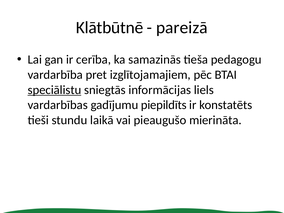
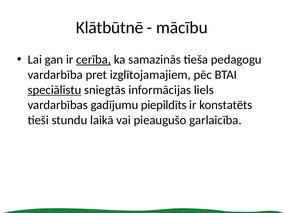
pareizā: pareizā -> mācību (182, 27)
cerība underline: none -> present (94, 60)
mierināta: mierināta -> garlaicība (215, 120)
